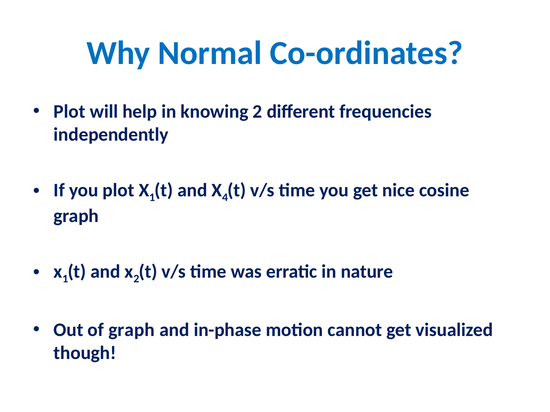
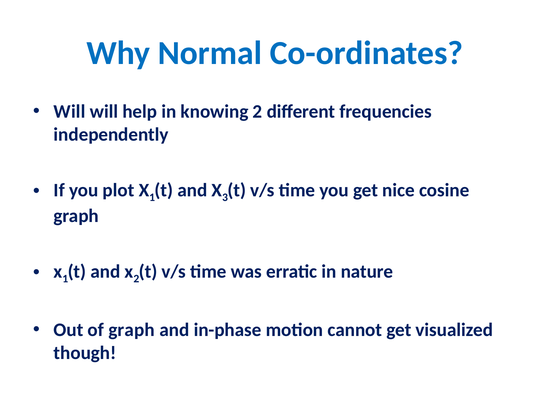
Plot: Plot -> Will (70, 112)
4: 4 -> 3 (225, 198)
